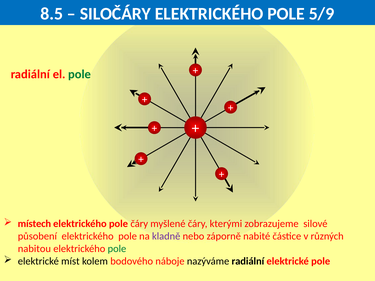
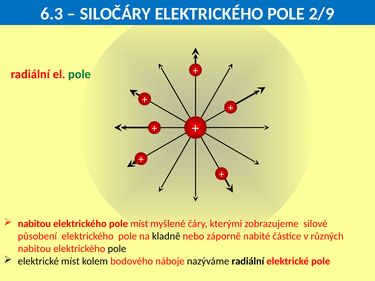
8.5: 8.5 -> 6.3 (52, 14)
5/9: 5/9 -> 2/9 (322, 14)
místech: místech -> nabitou (34, 224)
pole čáry: čáry -> míst (139, 224)
kladně colour: purple -> black (166, 236)
pole colour: green -> black (117, 249)
